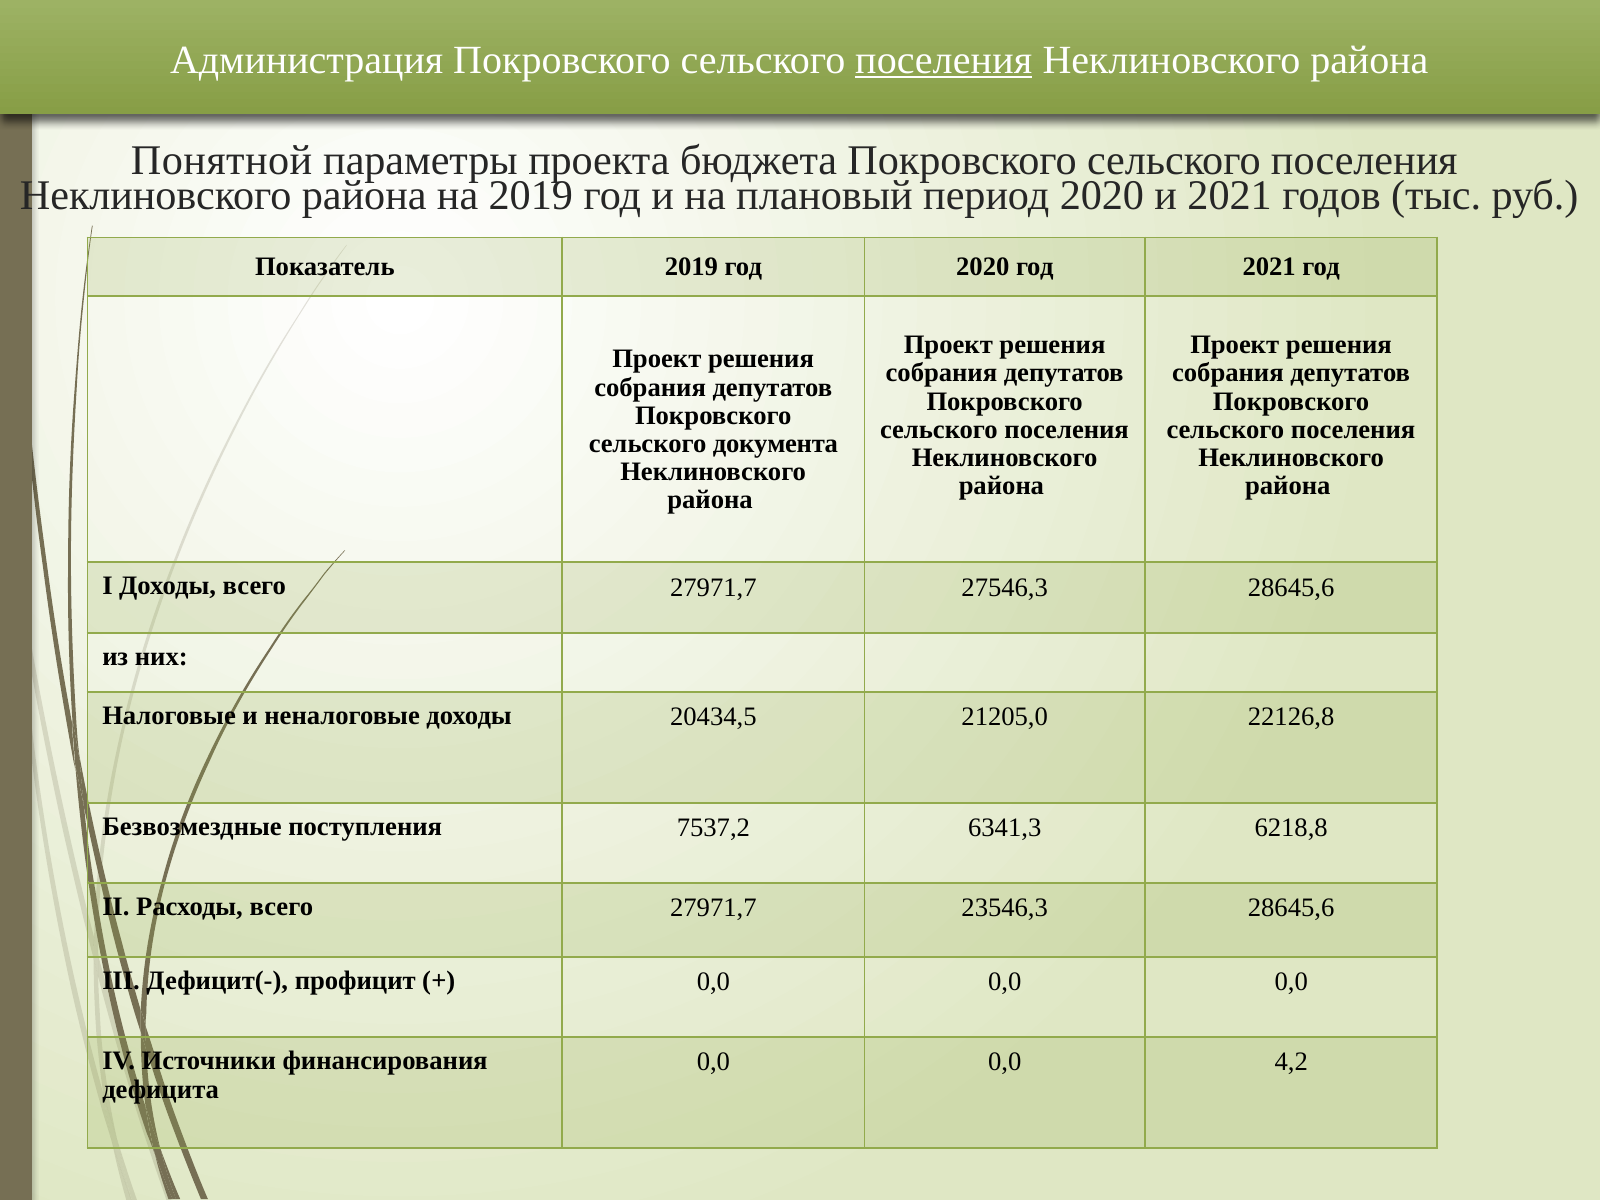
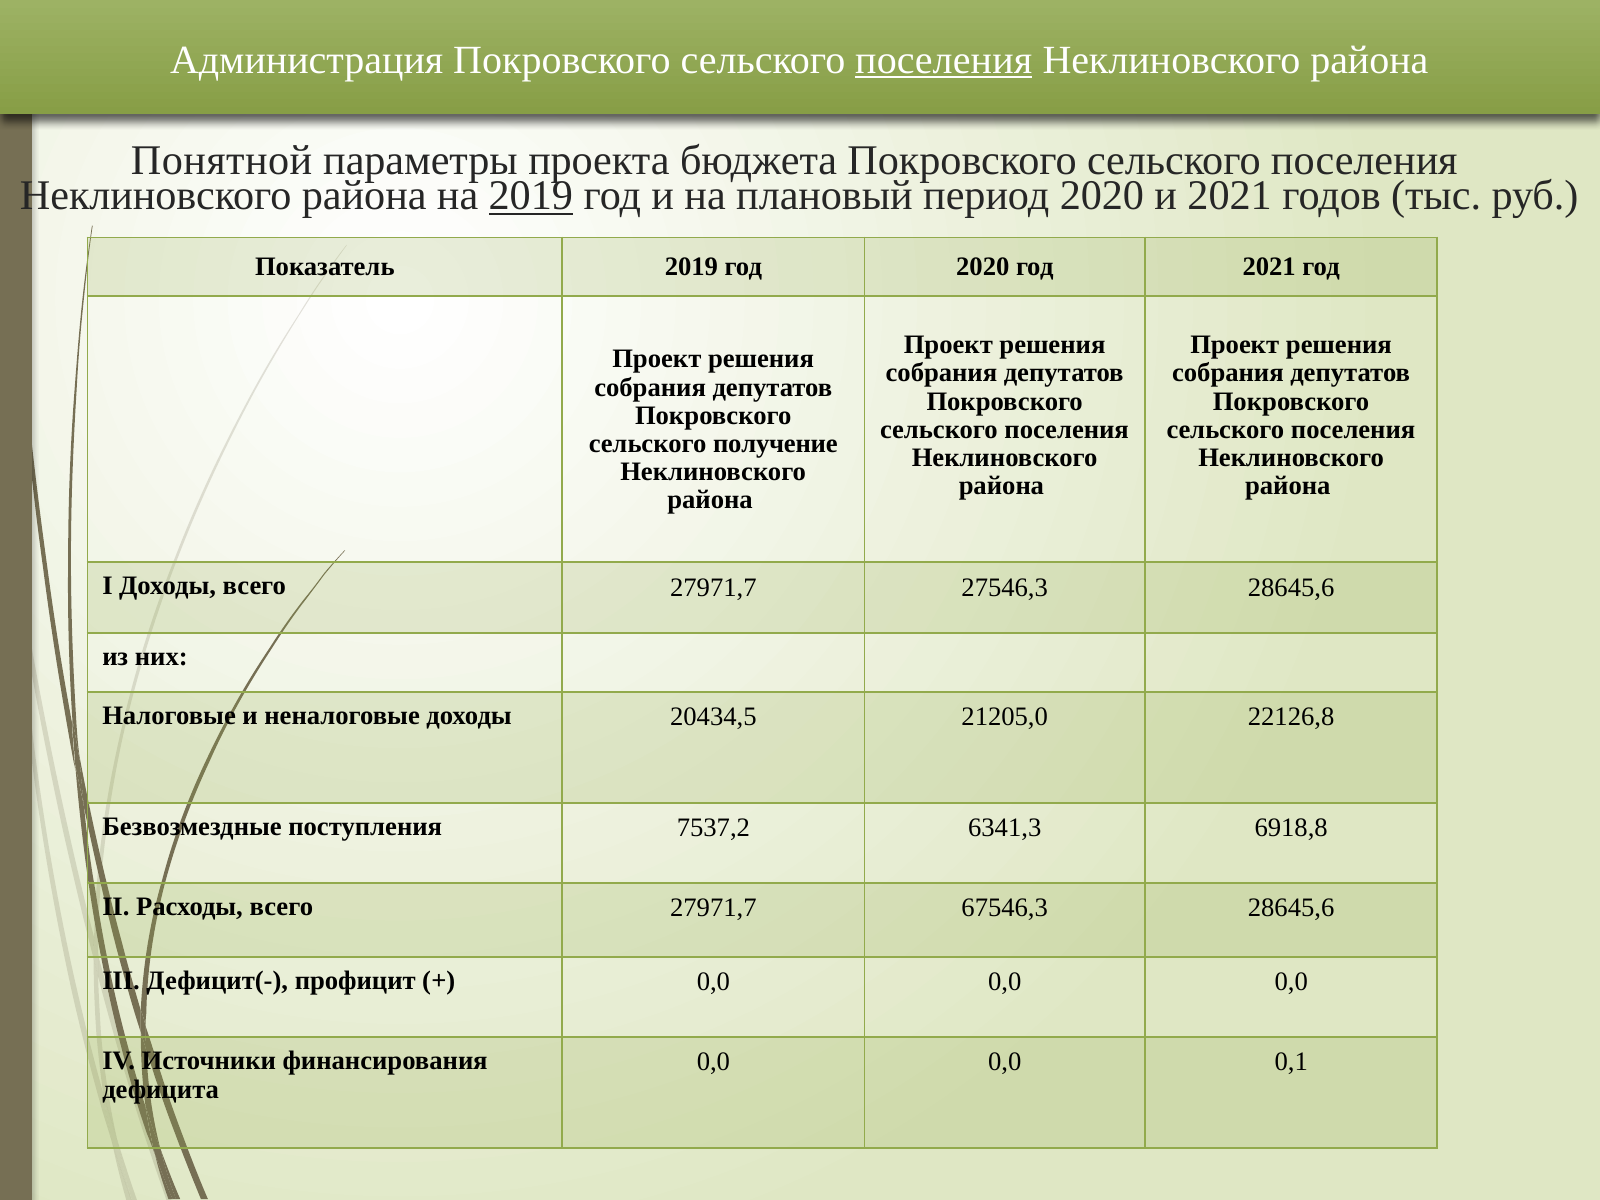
2019 underline: none -> present (531, 196)
документа: документа -> получение (775, 444)
6218,8: 6218,8 -> 6918,8 (1291, 828)
23546,3: 23546,3 -> 67546,3 (1005, 908)
4,2: 4,2 -> 0,1 (1291, 1062)
